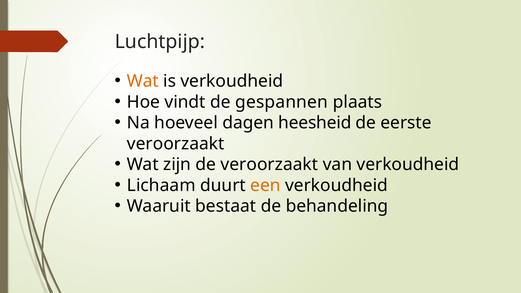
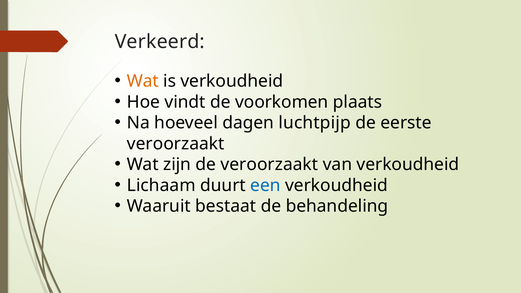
Luchtpijp: Luchtpijp -> Verkeerd (160, 42)
gespannen: gespannen -> voorkomen (282, 102)
heesheid: heesheid -> luchtpijp (315, 123)
een colour: orange -> blue (265, 185)
